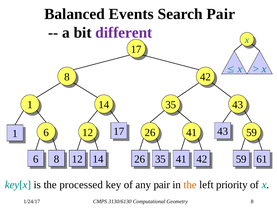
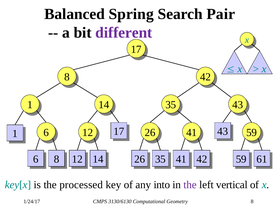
Events: Events -> Spring (131, 14)
any pair: pair -> into (162, 184)
the colour: orange -> purple (190, 184)
priority: priority -> vertical (232, 184)
